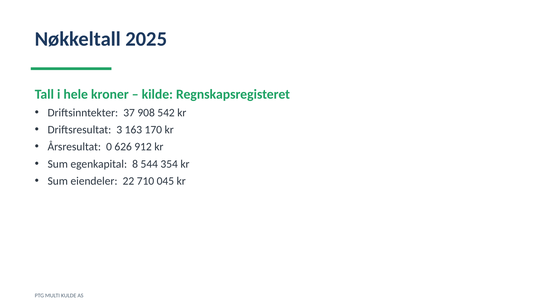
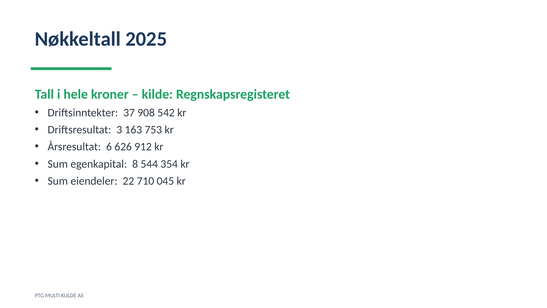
170: 170 -> 753 (153, 130)
0: 0 -> 6 (109, 147)
